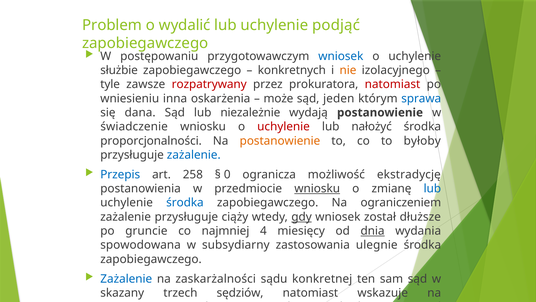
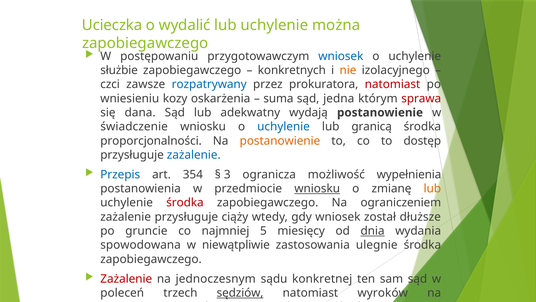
Problem: Problem -> Ucieczka (112, 25)
podjąć: podjąć -> można (336, 25)
tyle: tyle -> czci (110, 84)
rozpatrywany colour: red -> blue (209, 84)
inna: inna -> kozy (175, 98)
może: może -> suma (278, 98)
jeden: jeden -> jedna (339, 98)
sprawa colour: blue -> red (421, 98)
niezależnie: niezależnie -> adekwatny (250, 112)
uchylenie colour: red -> blue (284, 126)
nałożyć: nałożyć -> granicą (372, 126)
byłoby: byłoby -> dostęp (422, 141)
258: 258 -> 354 (193, 174)
0: 0 -> 3 (227, 174)
ekstradycję: ekstradycję -> wypełnienia (409, 174)
lub colour: blue -> orange (432, 188)
środka colour: blue -> red (185, 202)
gdy underline: present -> none (302, 216)
4: 4 -> 5 (263, 231)
subsydiarny: subsydiarny -> niewątpliwie (236, 245)
Zażalenie colour: blue -> red (126, 278)
zaskarżalności: zaskarżalności -> jednoczesnym (216, 278)
skazany: skazany -> poleceń (122, 292)
sędziów underline: none -> present (240, 292)
wskazuje: wskazuje -> wyroków (383, 292)
